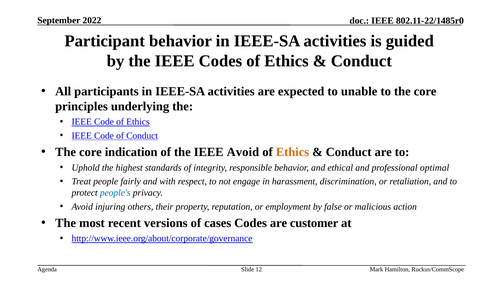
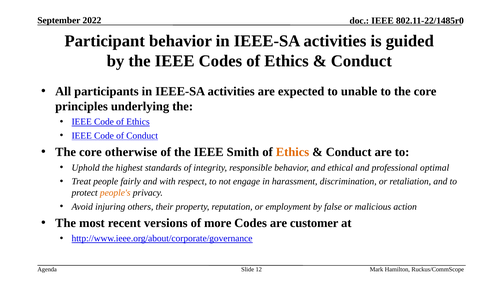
indication: indication -> otherwise (131, 152)
IEEE Avoid: Avoid -> Smith (243, 152)
people's colour: blue -> orange (115, 193)
cases: cases -> more (218, 223)
